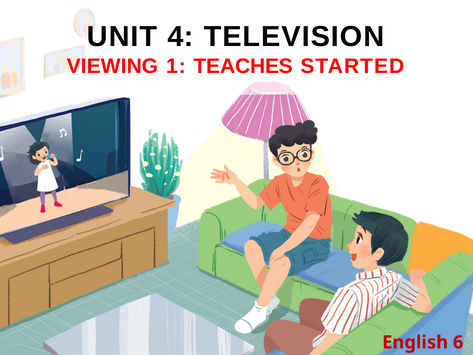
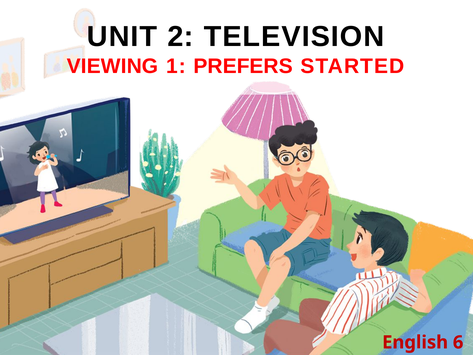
4: 4 -> 2 (180, 37)
TEACHES: TEACHES -> PREFERS (243, 66)
